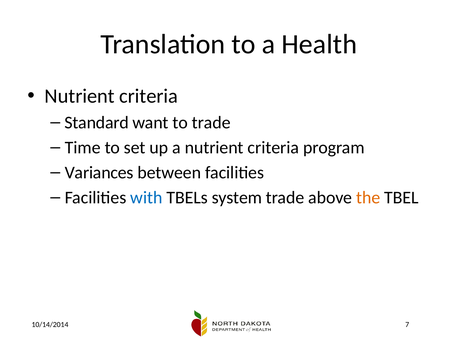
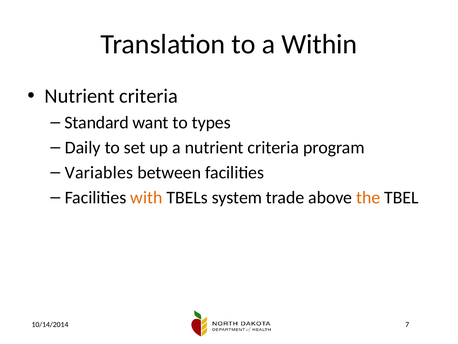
Health: Health -> Within (319, 44)
to trade: trade -> types (211, 122)
Time: Time -> Daily (83, 147)
Variances: Variances -> Variables (99, 172)
with colour: blue -> orange (146, 197)
